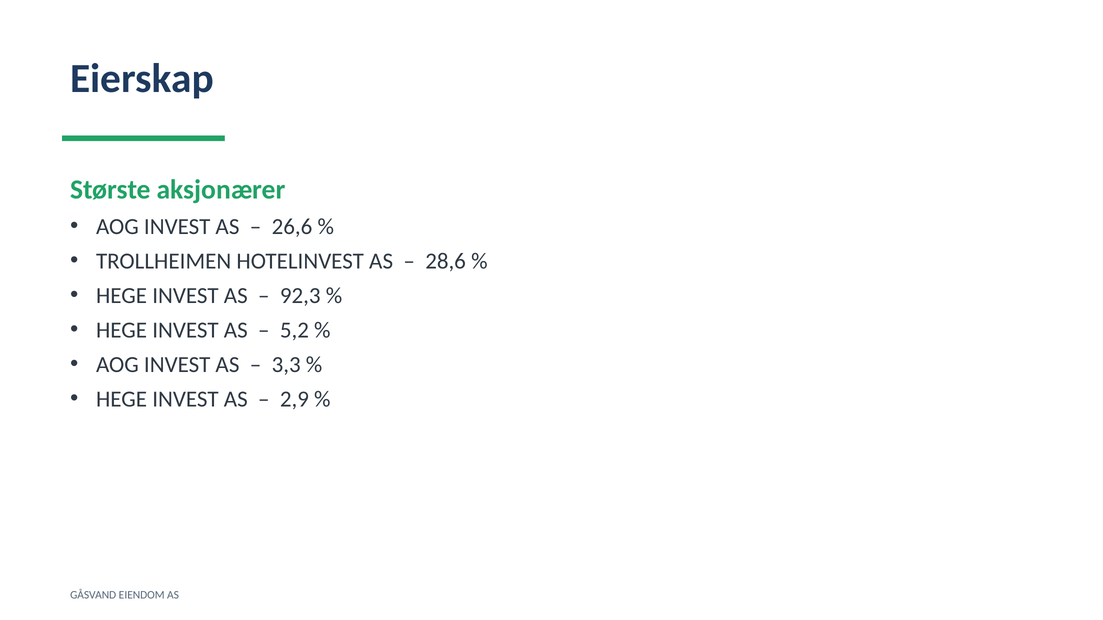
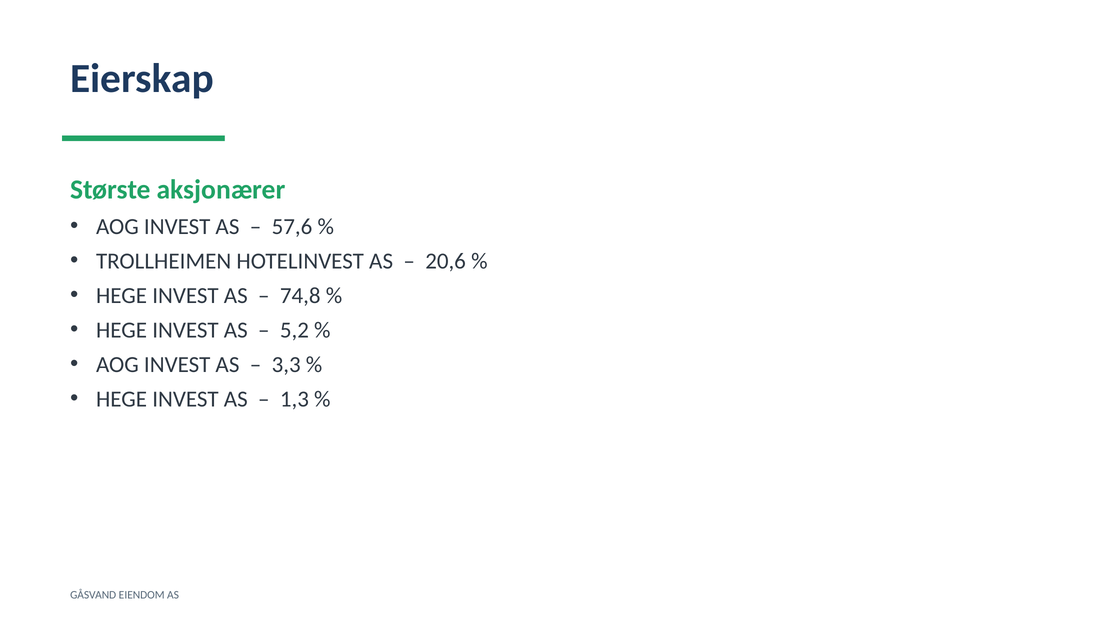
26,6: 26,6 -> 57,6 (292, 227)
28,6: 28,6 -> 20,6 (446, 261)
92,3: 92,3 -> 74,8 (300, 296)
2,9: 2,9 -> 1,3 (294, 399)
